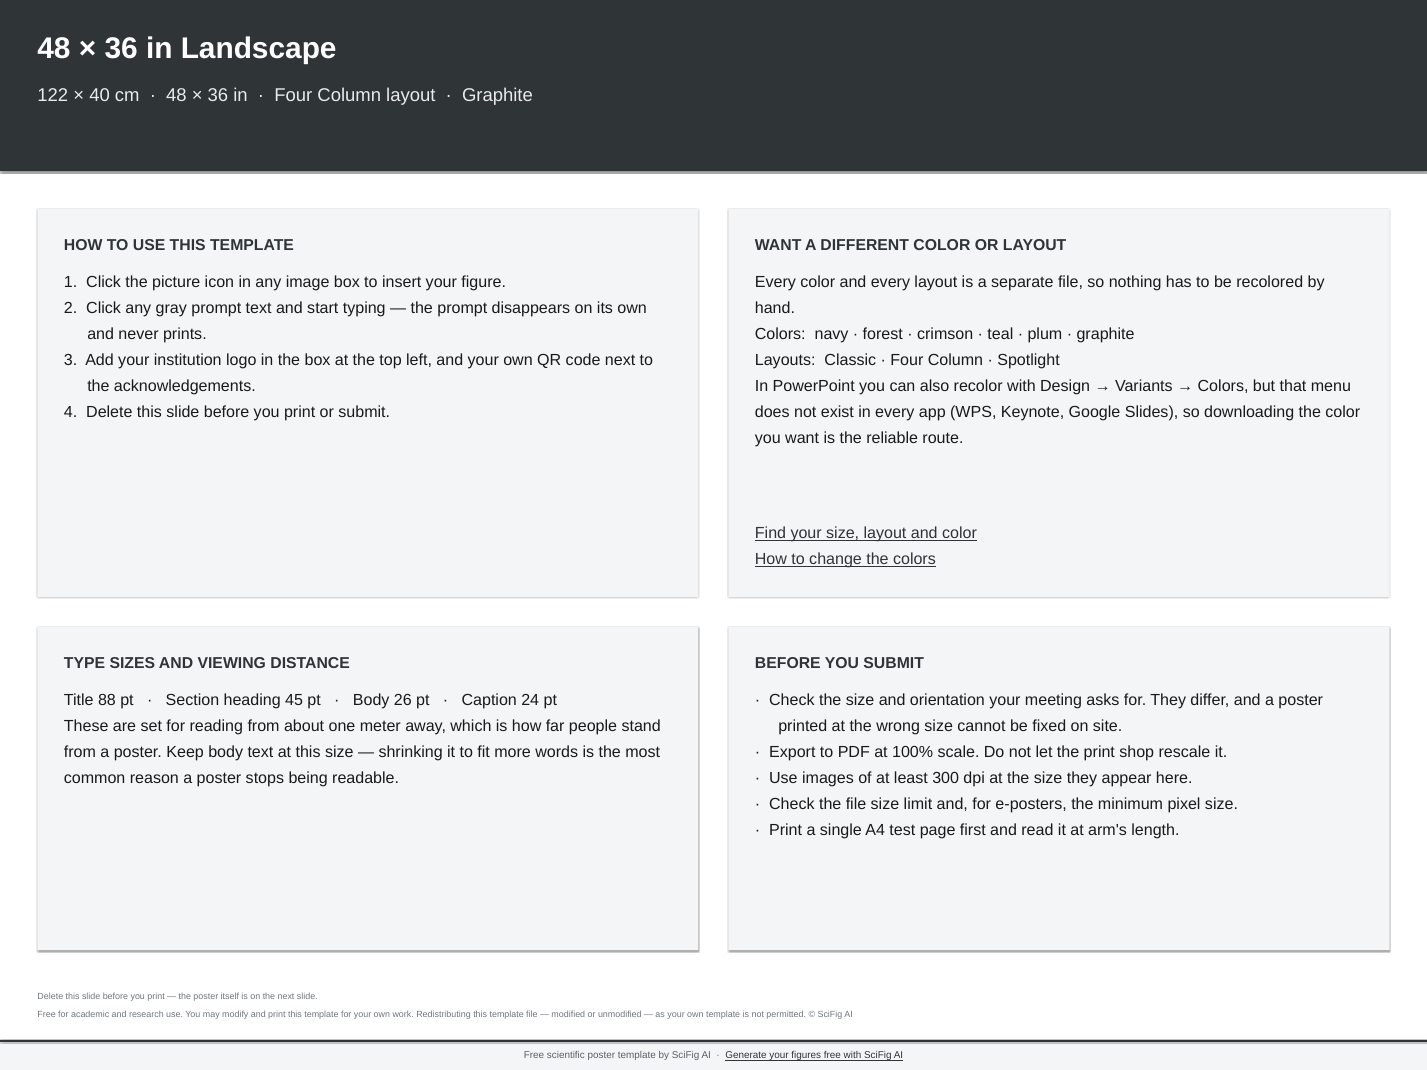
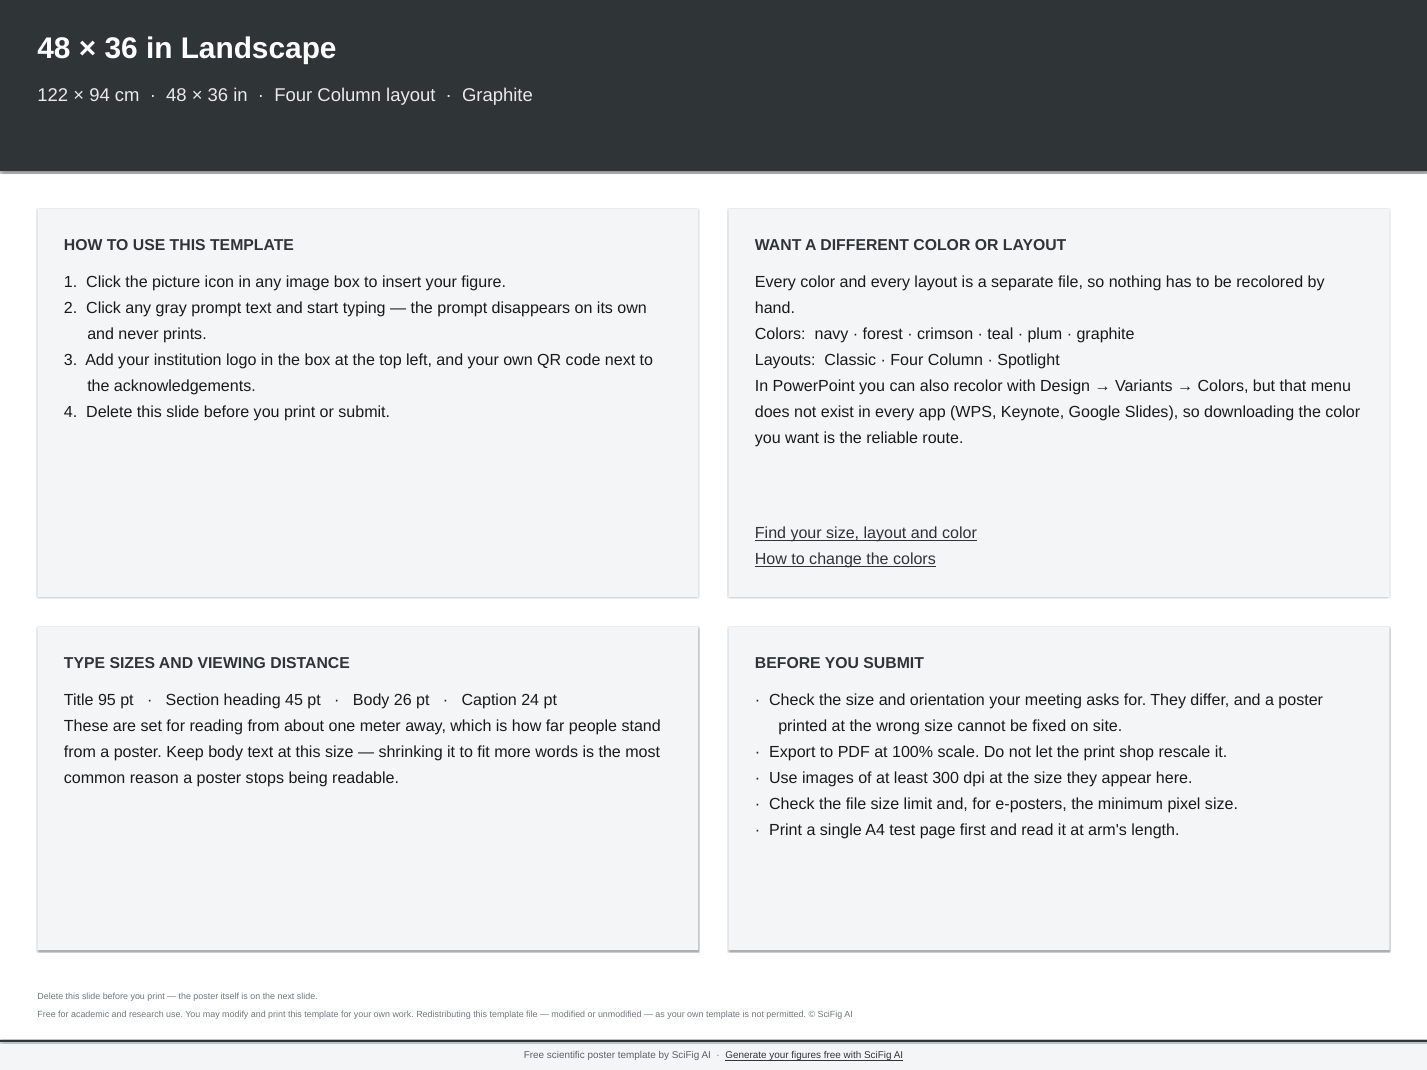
40: 40 -> 94 (100, 96)
88: 88 -> 95 (107, 701)
